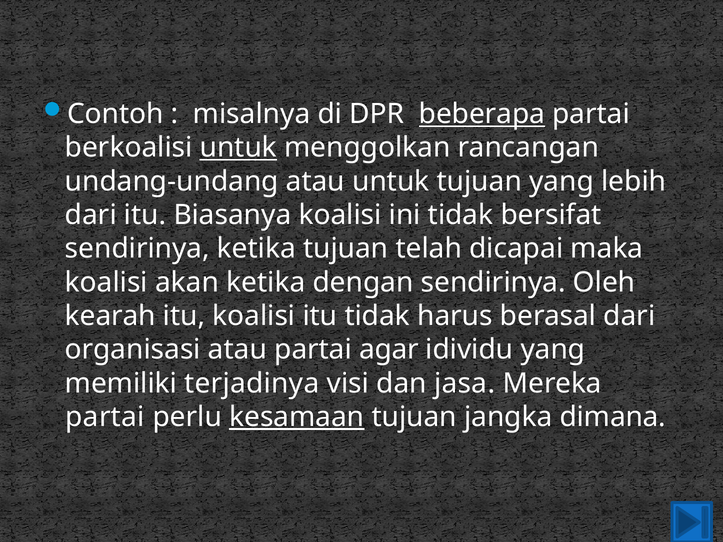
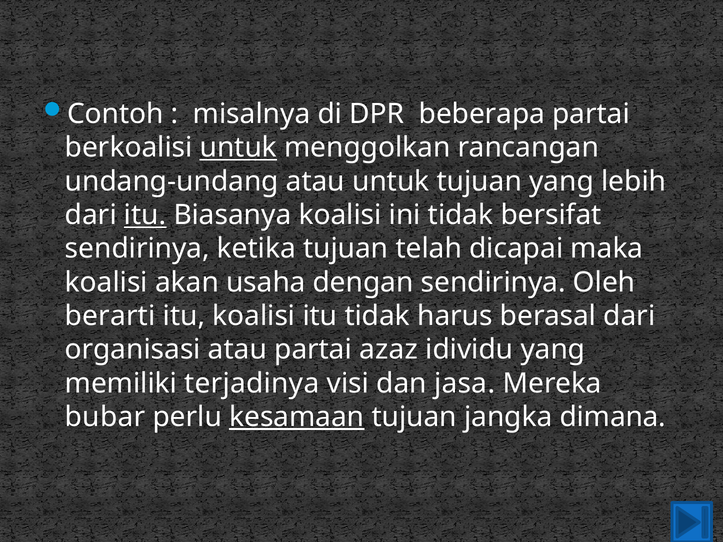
beberapa underline: present -> none (482, 114)
itu underline: none -> present (145, 215)
akan ketika: ketika -> usaha (266, 282)
kearah: kearah -> berarti (110, 316)
agar: agar -> azaz (389, 350)
partai: partai -> bubar (105, 417)
